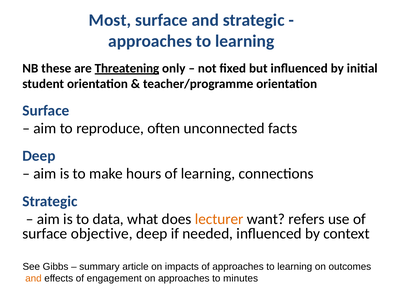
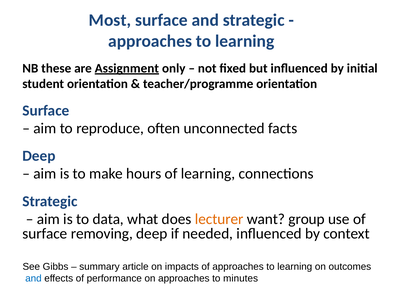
Threatening: Threatening -> Assignment (127, 68)
refers: refers -> group (307, 220)
objective: objective -> removing (102, 234)
and colour: orange -> blue (33, 279)
engagement: engagement -> performance (114, 279)
